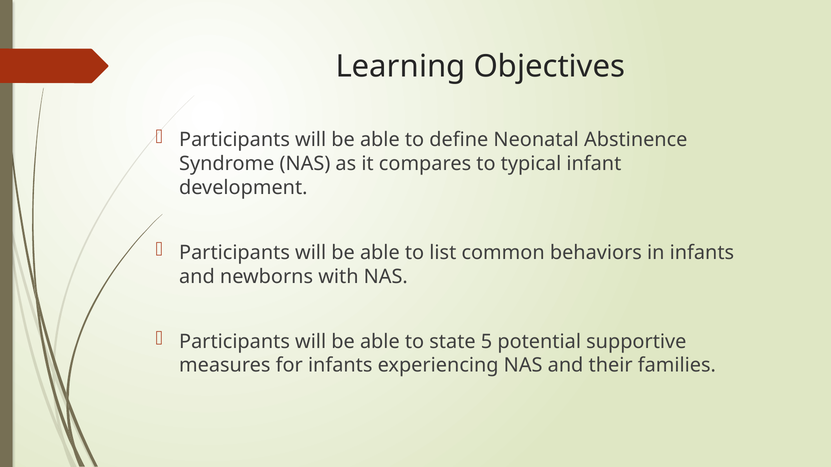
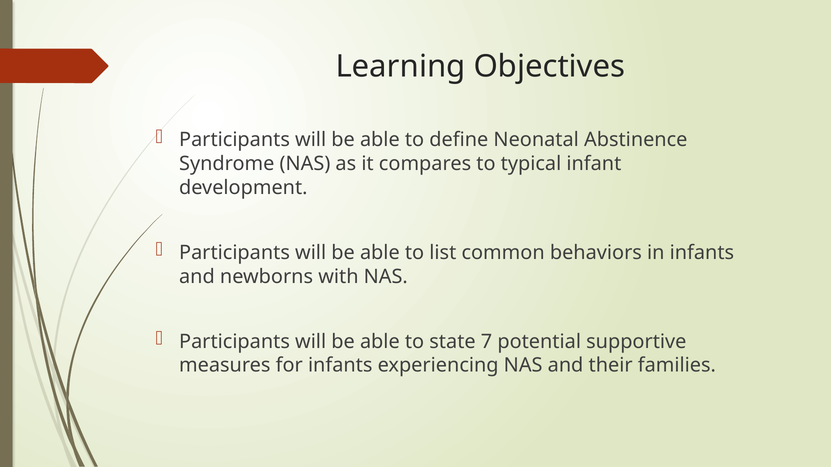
5: 5 -> 7 (487, 342)
